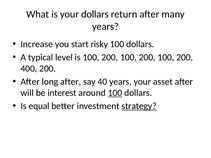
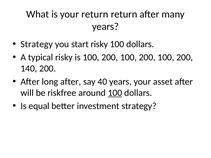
your dollars: dollars -> return (95, 14)
Increase: Increase -> Strategy (37, 44)
typical level: level -> risky (64, 57)
400: 400 -> 140 (29, 69)
interest: interest -> riskfree (62, 93)
strategy underline: present -> none (139, 106)
